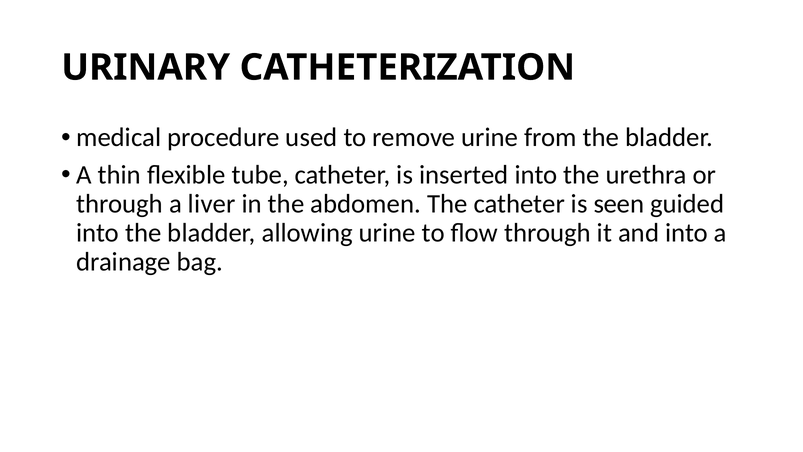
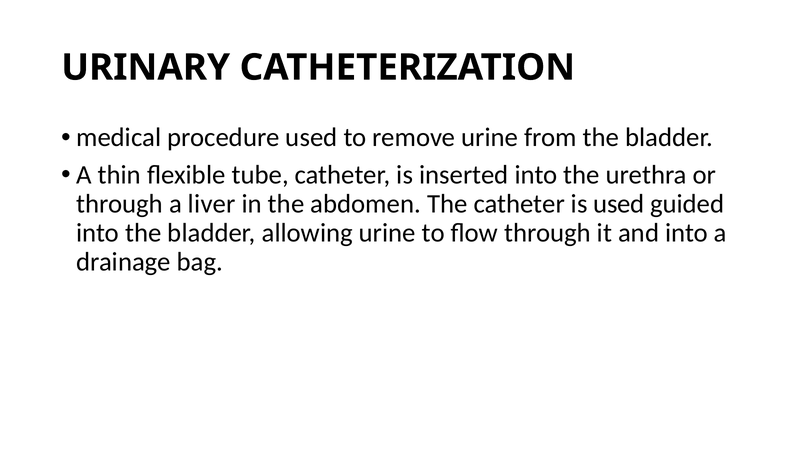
is seen: seen -> used (619, 204)
